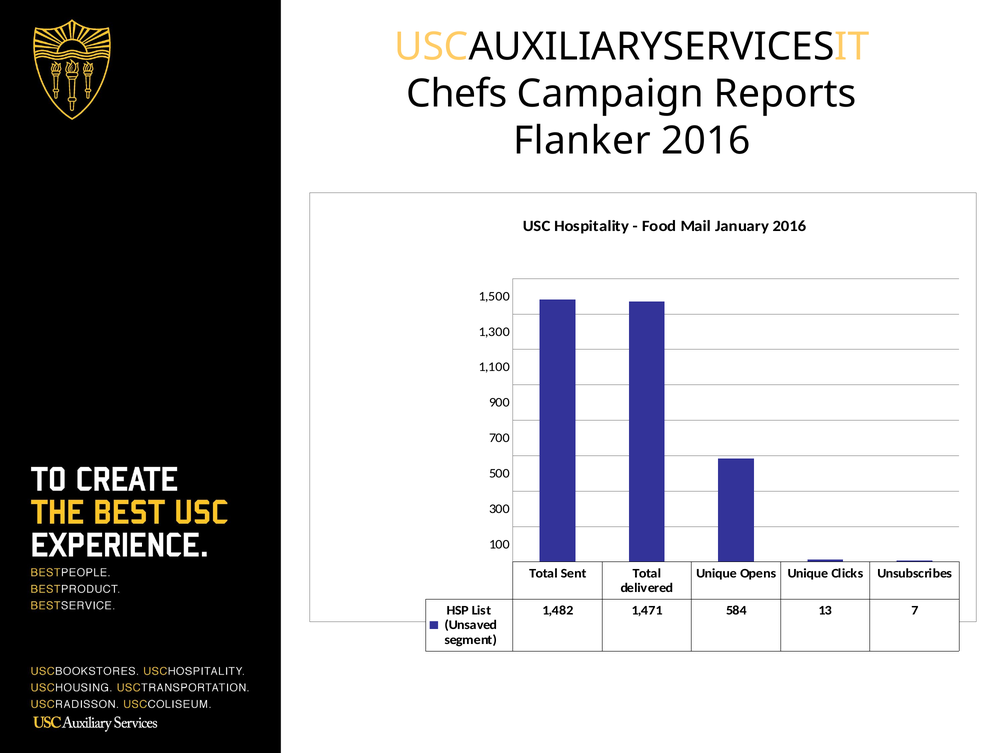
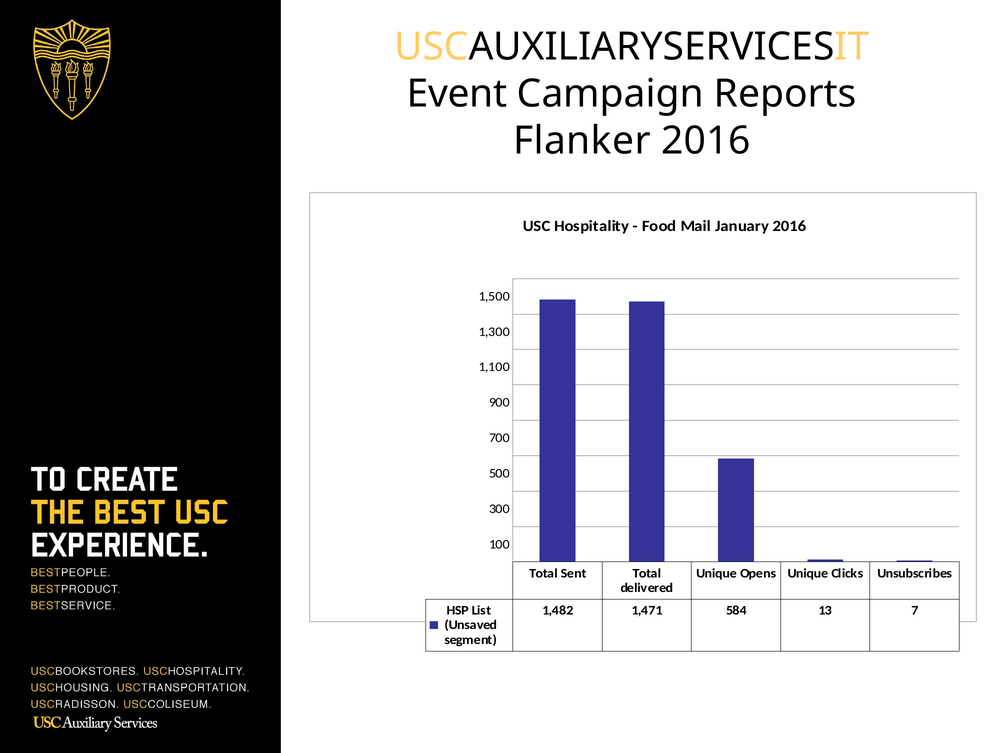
Chefs: Chefs -> Event (457, 94)
